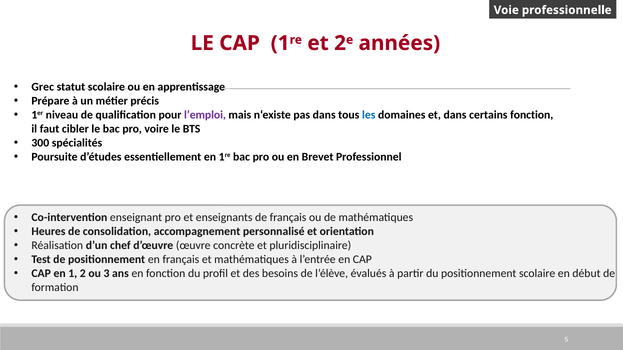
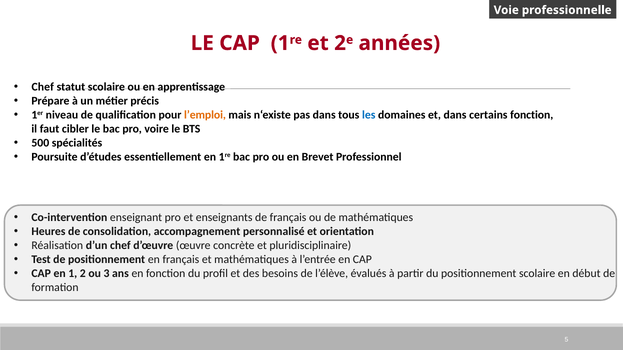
Grec: Grec -> Chef (43, 87)
l’emploi colour: purple -> orange (205, 115)
300: 300 -> 500 (40, 143)
